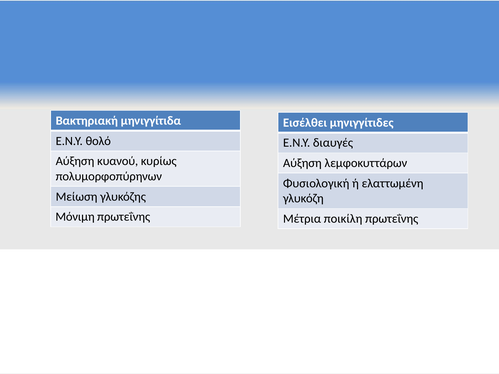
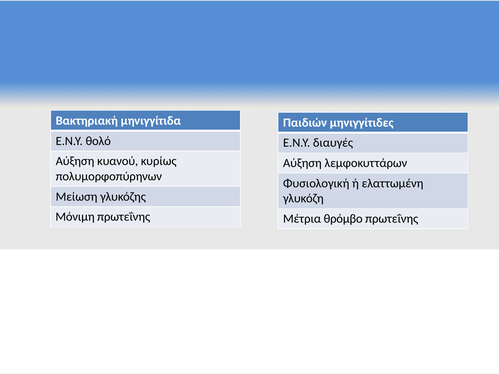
Εισέλθει: Εισέλθει -> Παιδιών (305, 123)
ποικίλη: ποικίλη -> θρόμβο (343, 219)
